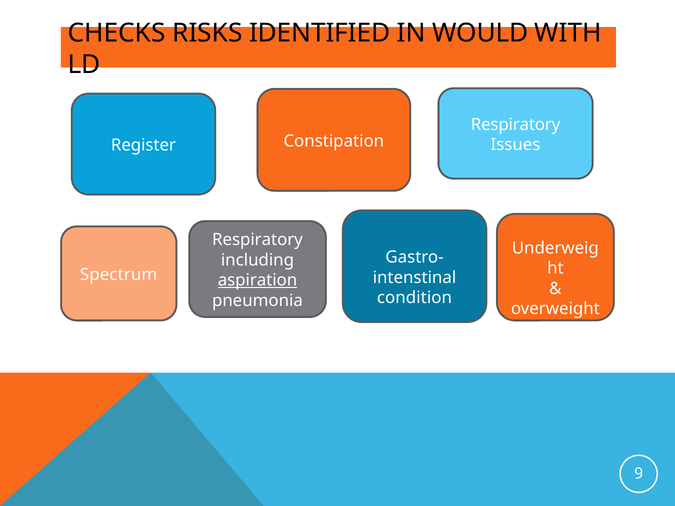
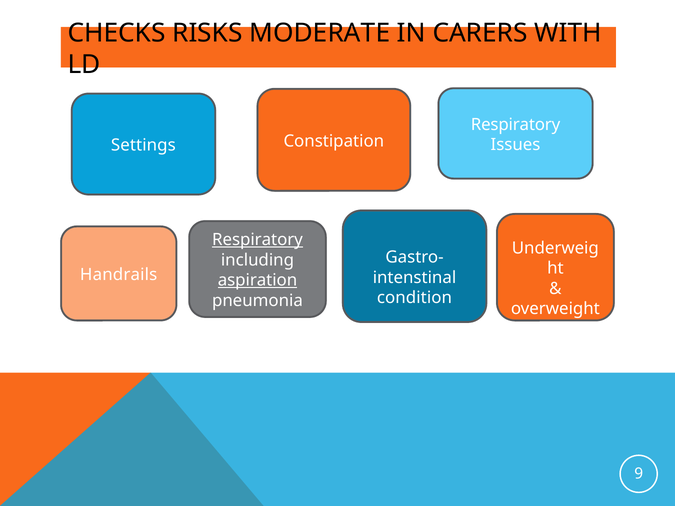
IDENTIFIED: IDENTIFIED -> MODERATE (320, 33)
WOULD: WOULD -> CARERS (480, 33)
Register: Register -> Settings (143, 145)
Respiratory underline: none -> present (257, 240)
Spectrum: Spectrum -> Handrails (119, 275)
